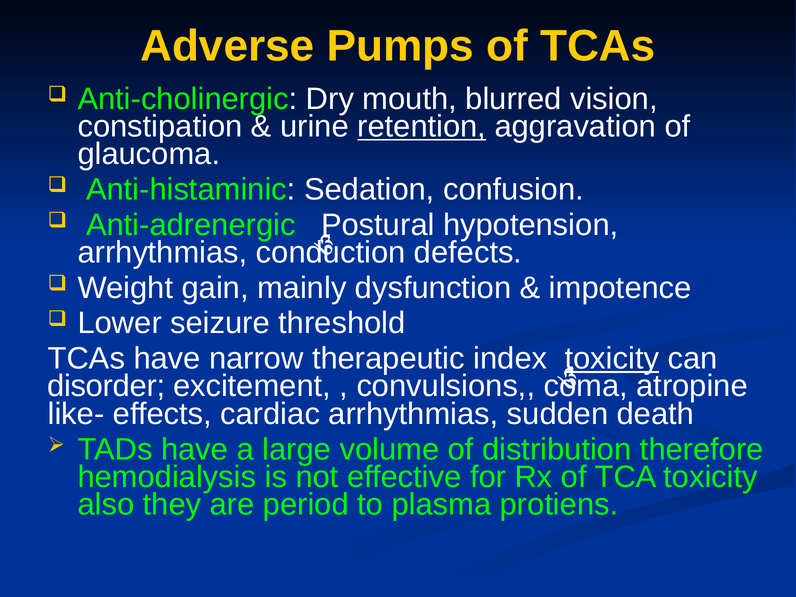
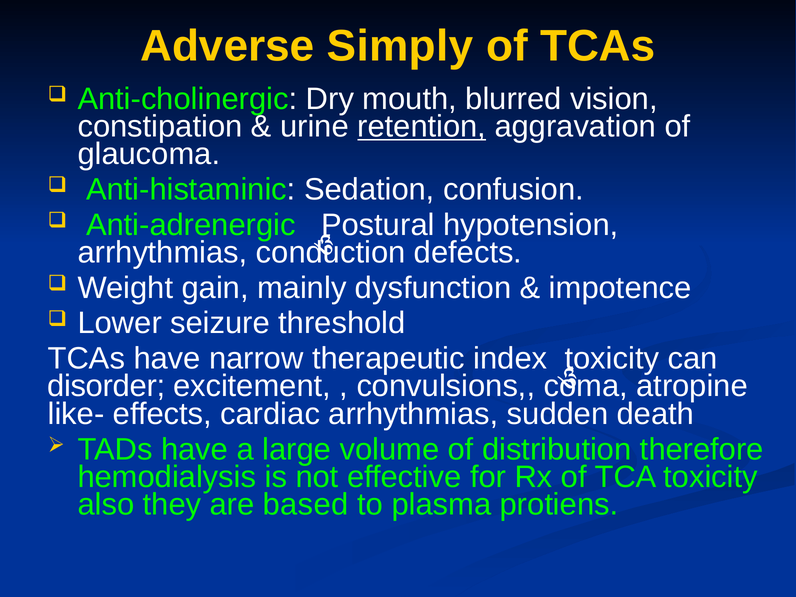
Pumps: Pumps -> Simply (400, 46)
toxicity underline: present -> none (612, 359)
period: period -> based (306, 505)
